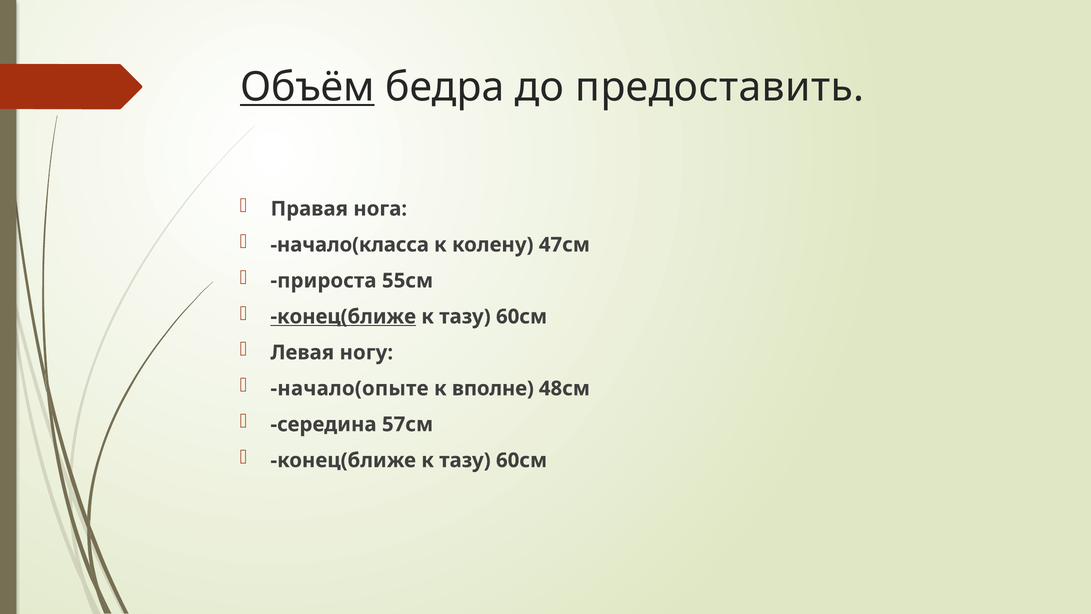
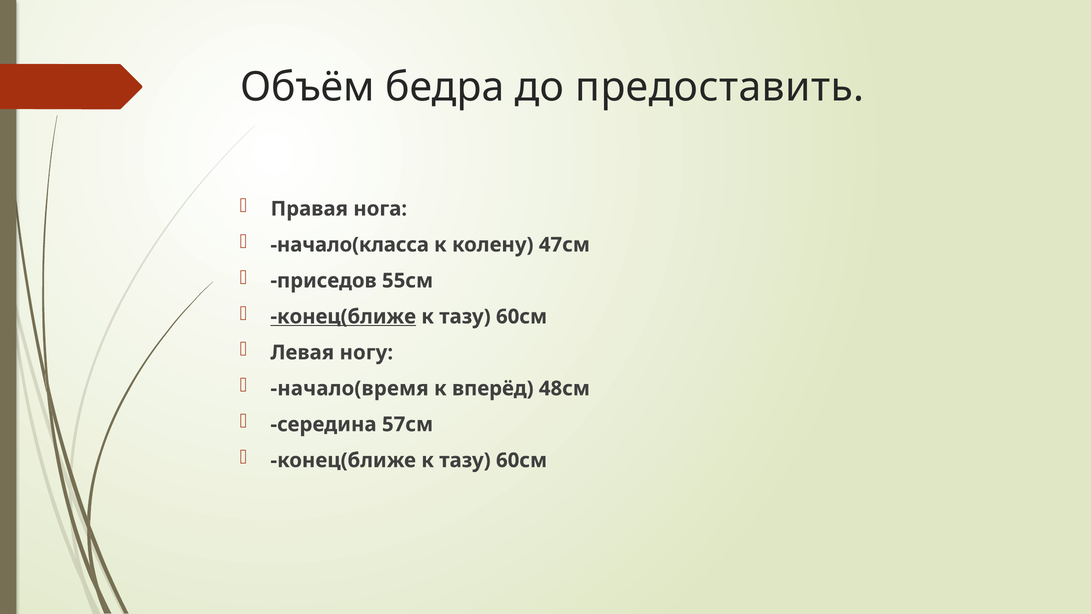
Объём underline: present -> none (308, 87)
прироста: прироста -> приседов (324, 281)
начало(опыте: начало(опыте -> начало(время (350, 388)
вполне: вполне -> вперёд (493, 388)
